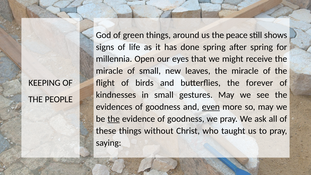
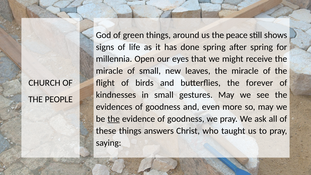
KEEPING: KEEPING -> CHURCH (44, 83)
even underline: present -> none (211, 107)
without: without -> answers (159, 131)
